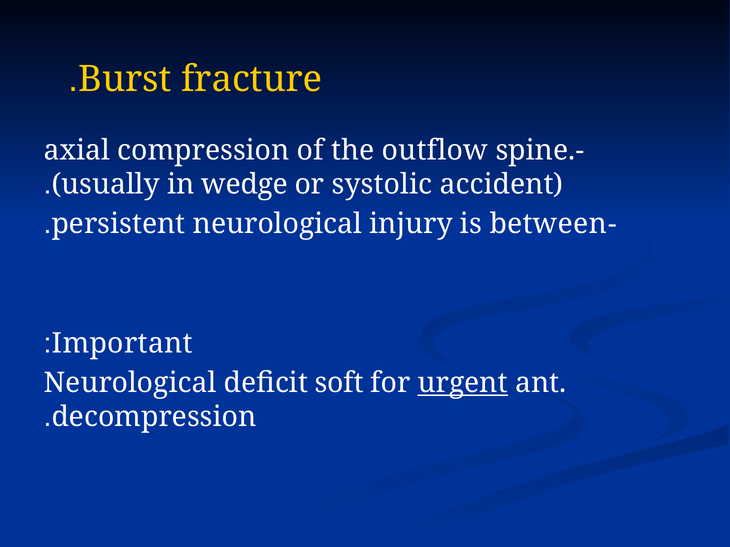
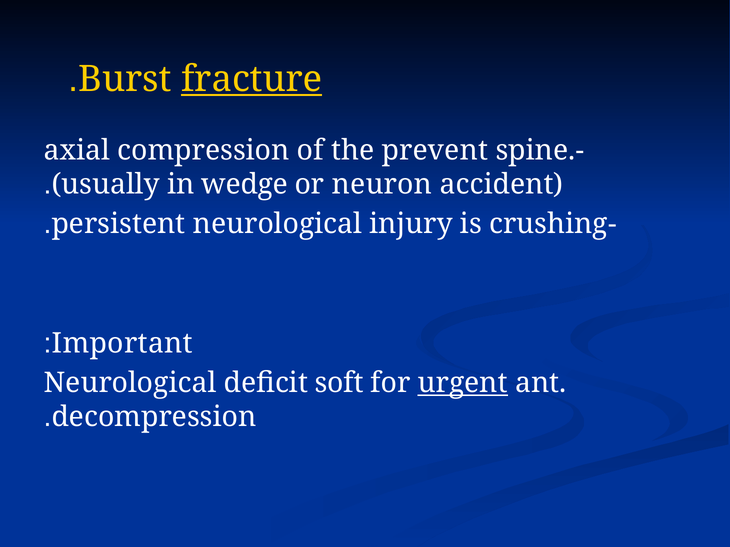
fracture underline: none -> present (252, 79)
outflow: outflow -> prevent (435, 150)
systolic: systolic -> neuron (382, 185)
between: between -> crushing (548, 224)
